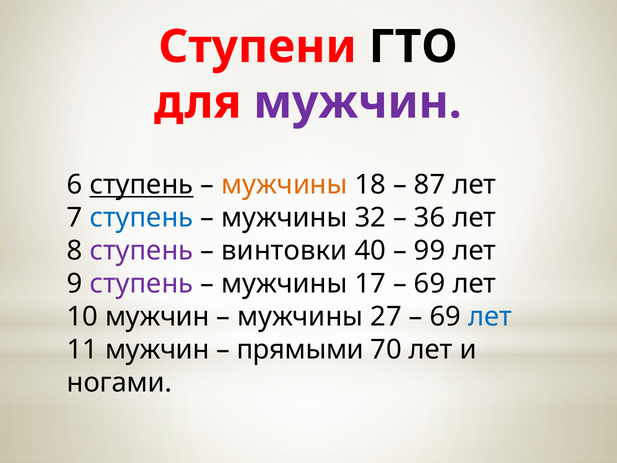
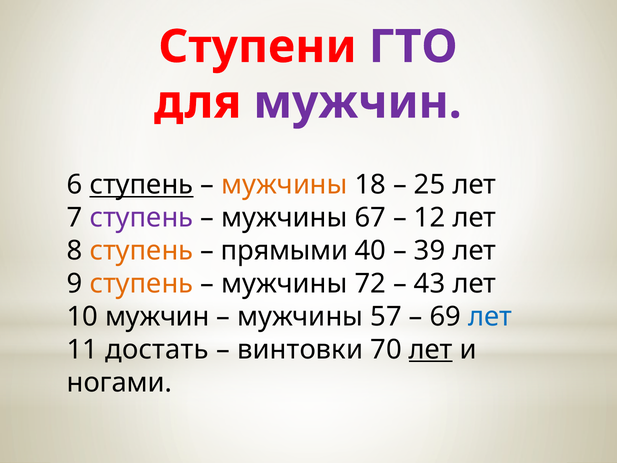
ГТО colour: black -> purple (413, 47)
87: 87 -> 25 (430, 185)
ступень colour: blue -> purple (141, 218)
32: 32 -> 67 (370, 218)
36: 36 -> 12 (430, 218)
ступень colour: purple -> orange (141, 251)
винтовки: винтовки -> прямыми (285, 251)
99: 99 -> 39 (430, 251)
ступень colour: purple -> orange (141, 284)
17: 17 -> 72 (370, 284)
69: 69 -> 43 (430, 284)
27: 27 -> 57 (386, 316)
11 мужчин: мужчин -> достать (157, 349)
прямыми: прямыми -> винтовки (300, 349)
лет underline: none -> present (431, 349)
